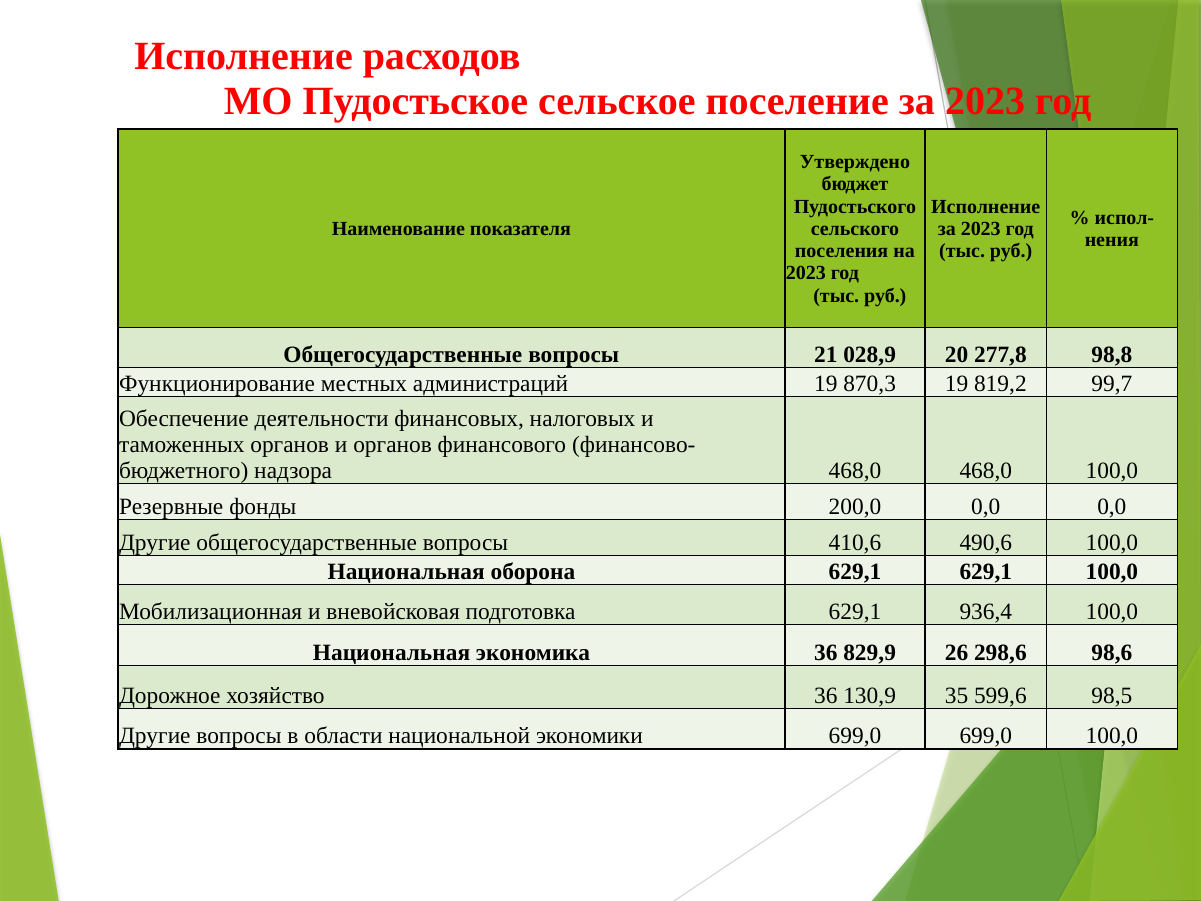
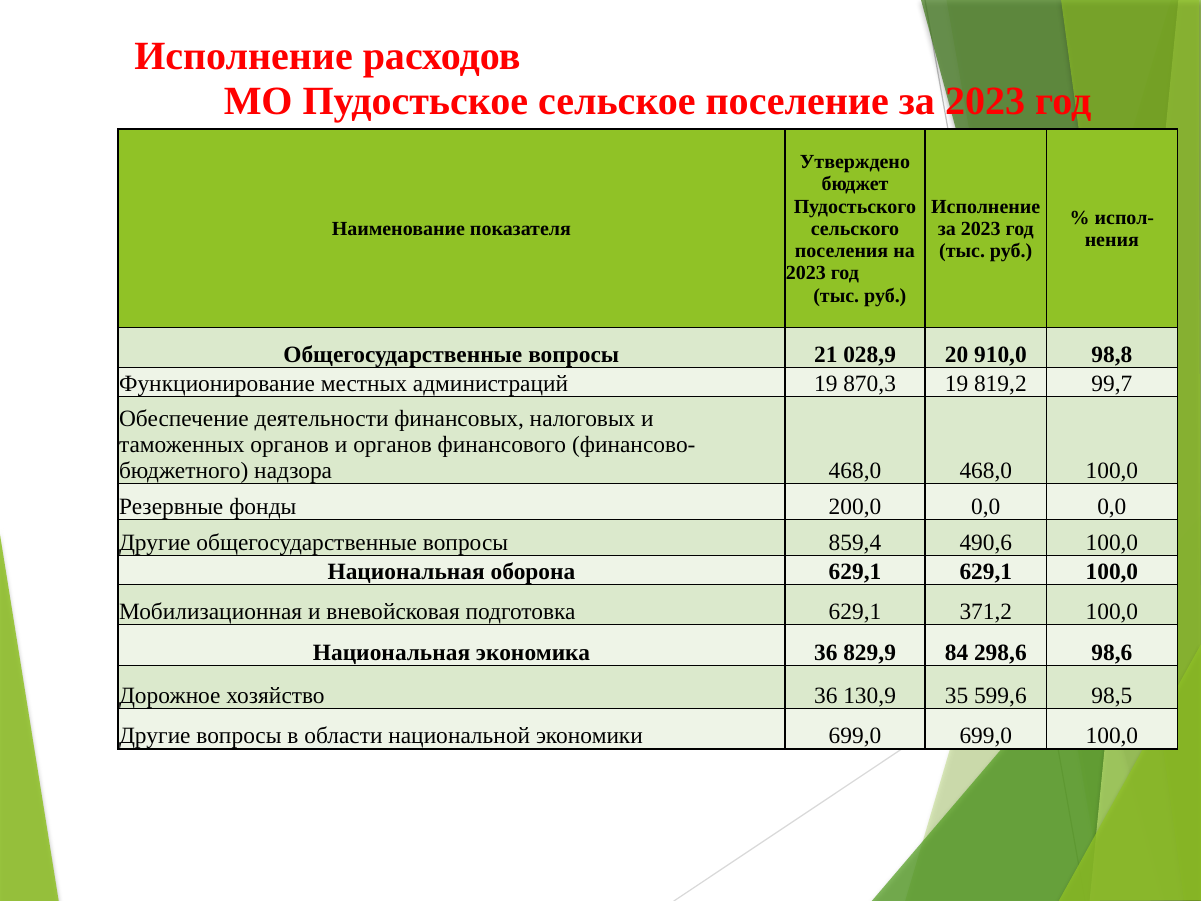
277,8: 277,8 -> 910,0 (1000, 355)
410,6: 410,6 -> 859,4 (855, 543)
936,4: 936,4 -> 371,2 (986, 612)
26: 26 -> 84 (957, 653)
